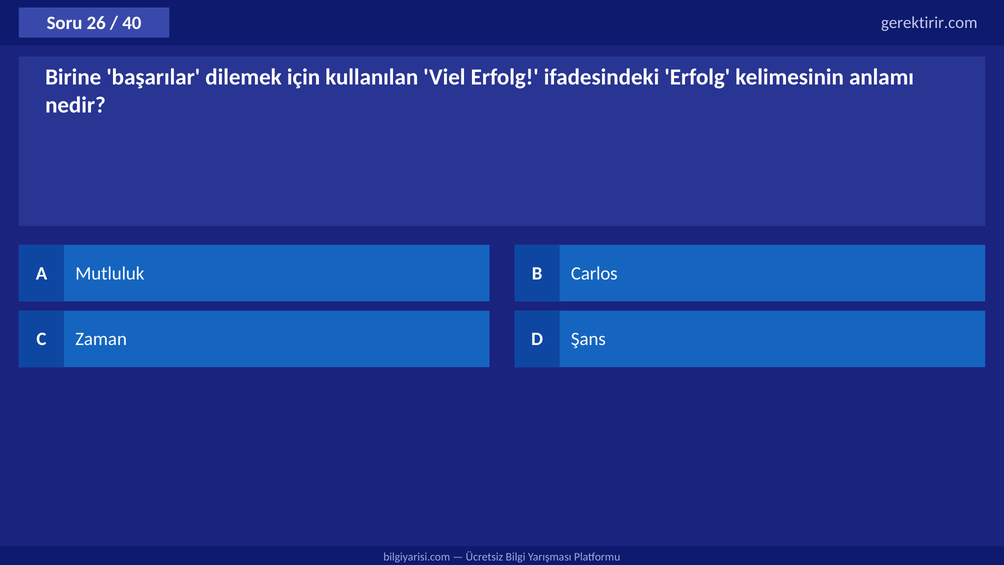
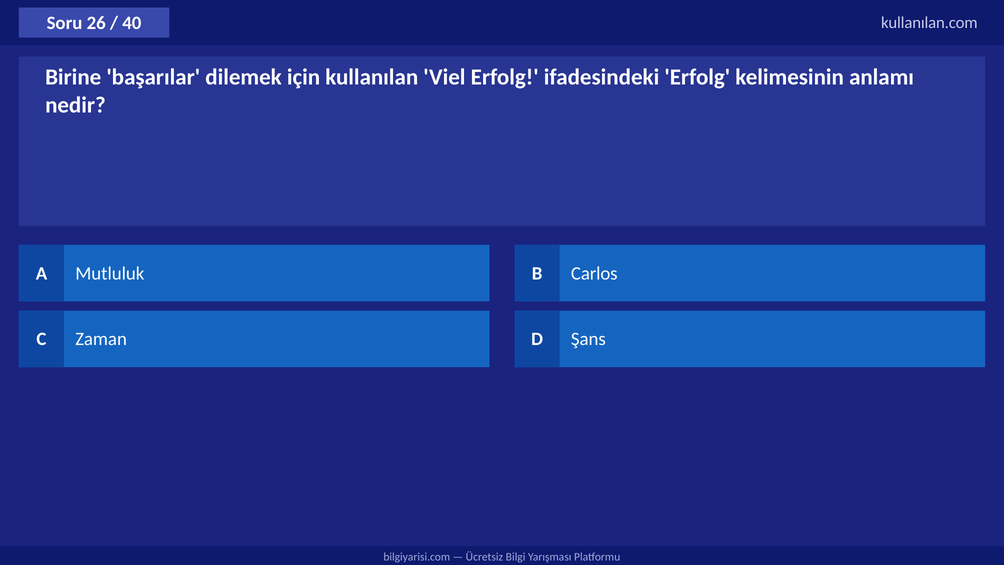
gerektirir.com: gerektirir.com -> kullanılan.com (929, 23)
